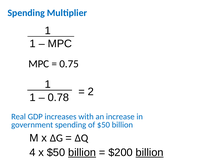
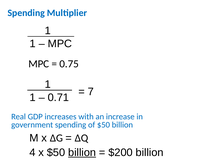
2: 2 -> 7 (91, 92)
0.78: 0.78 -> 0.71 (58, 98)
billion underline: present -> none (150, 153)
